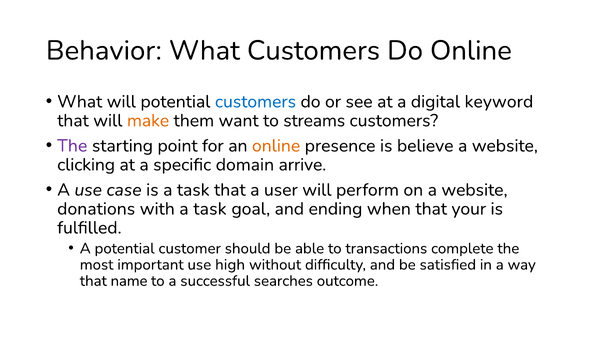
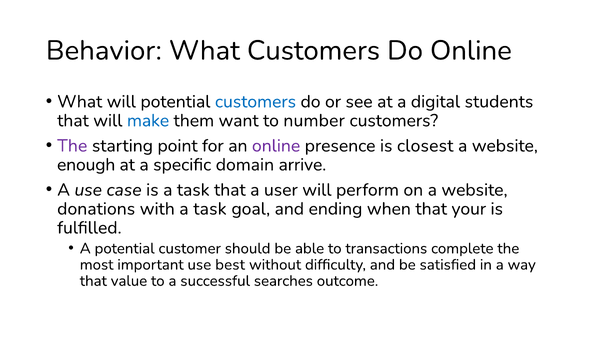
keyword: keyword -> students (499, 102)
make colour: orange -> blue (148, 121)
streams: streams -> number (314, 121)
online colour: orange -> purple (276, 146)
believe: believe -> closest (425, 146)
clicking: clicking -> enough (86, 165)
high: high -> best (230, 265)
name: name -> value (129, 281)
